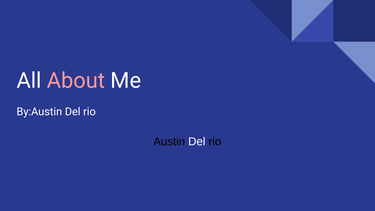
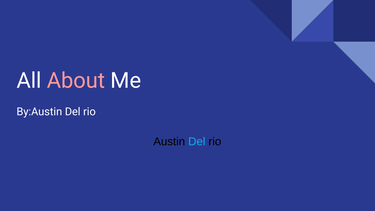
Del colour: white -> light blue (197, 142)
